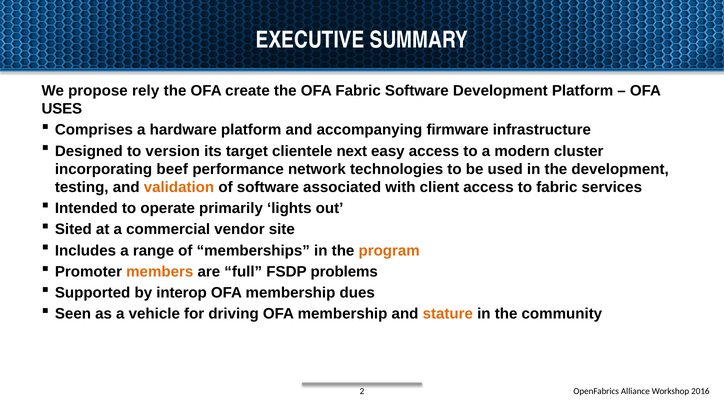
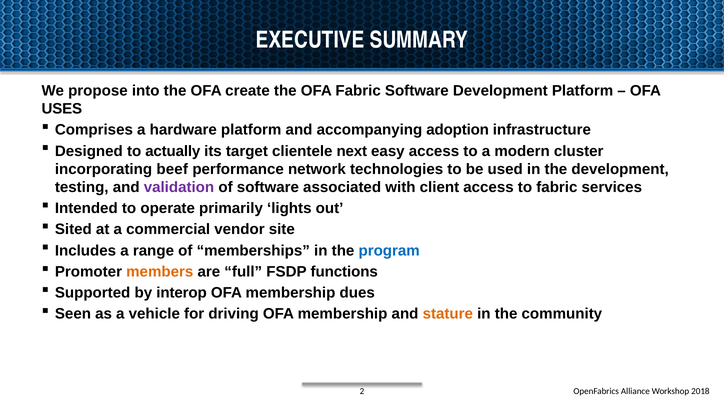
rely: rely -> into (146, 91)
firmware: firmware -> adoption (458, 130)
version: version -> actually (173, 151)
validation colour: orange -> purple (179, 187)
program colour: orange -> blue (389, 251)
problems: problems -> functions (344, 272)
2016: 2016 -> 2018 (700, 391)
